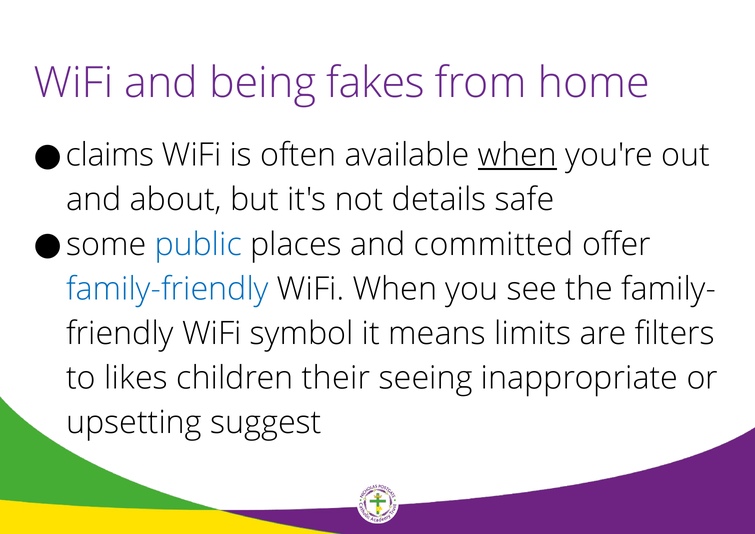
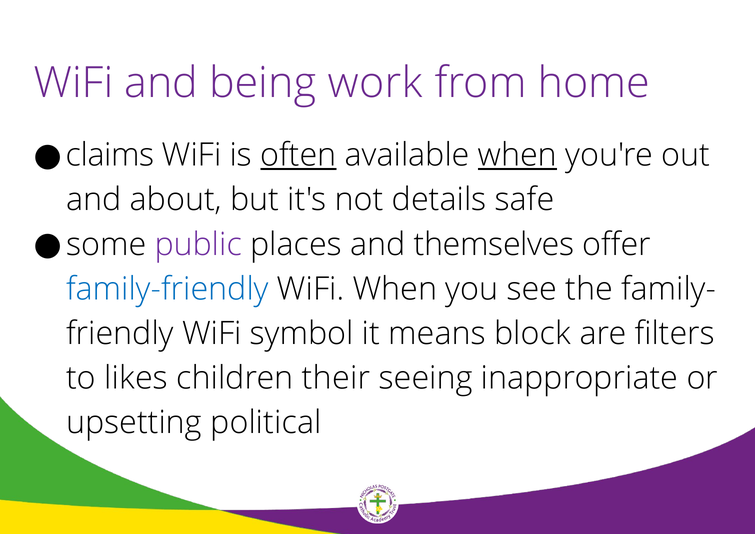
fakes: fakes -> work (375, 83)
often underline: none -> present (298, 155)
public colour: blue -> purple (198, 244)
committed: committed -> themselves (494, 244)
limits: limits -> block (533, 333)
suggest: suggest -> political (266, 422)
